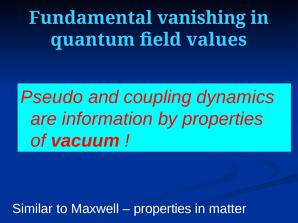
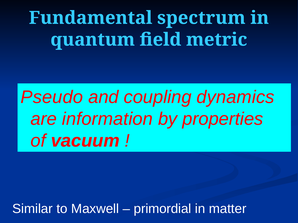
vanishing: vanishing -> spectrum (201, 18)
values: values -> metric (217, 40)
properties: properties -> primordial (163, 209)
